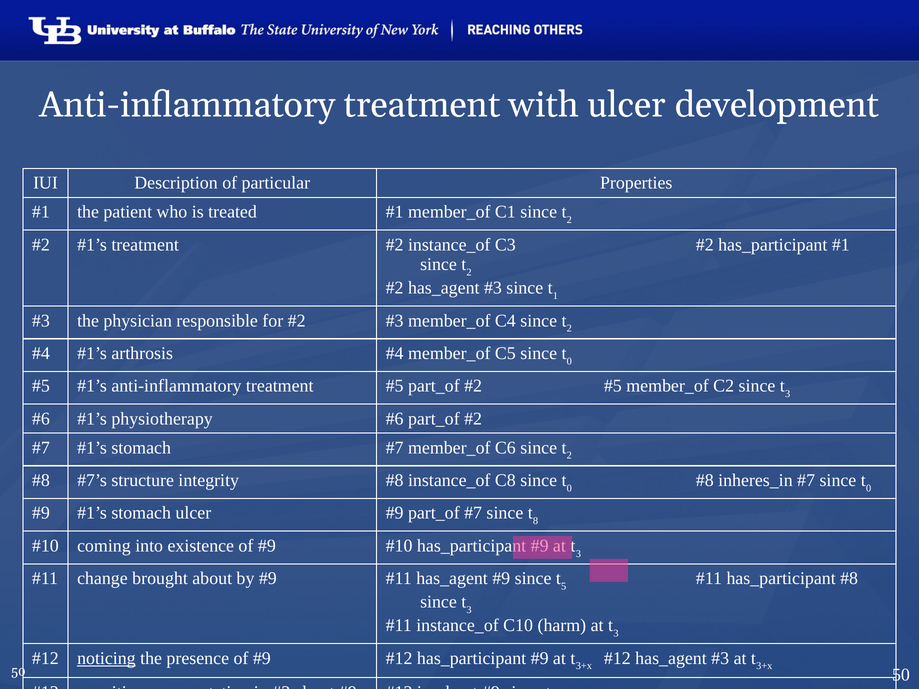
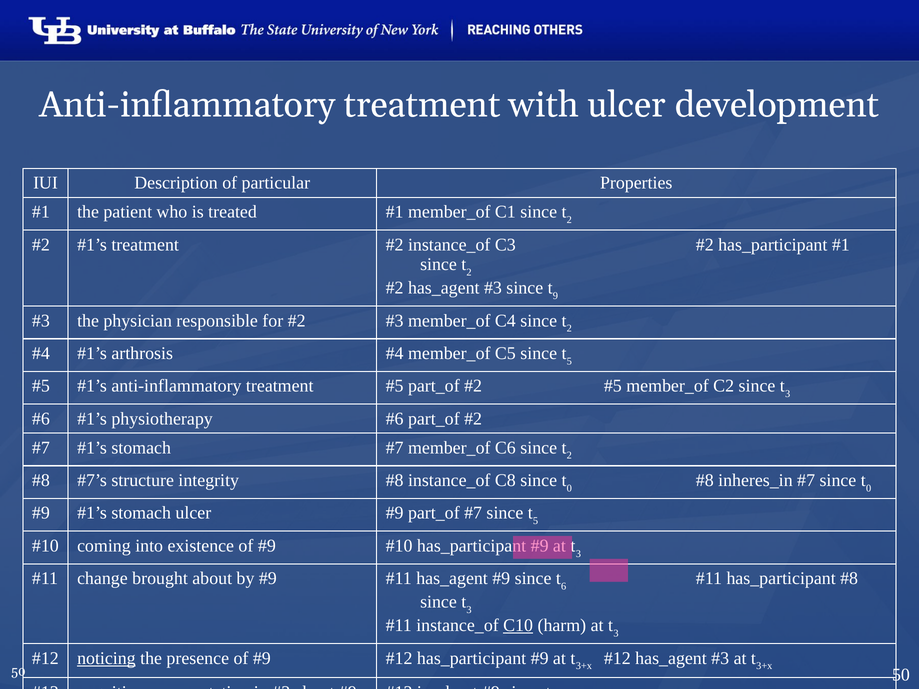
1: 1 -> 9 (555, 296)
0: 0 -> 5 (569, 361)
8: 8 -> 5 (535, 521)
5: 5 -> 6 (564, 587)
C10 underline: none -> present (518, 626)
